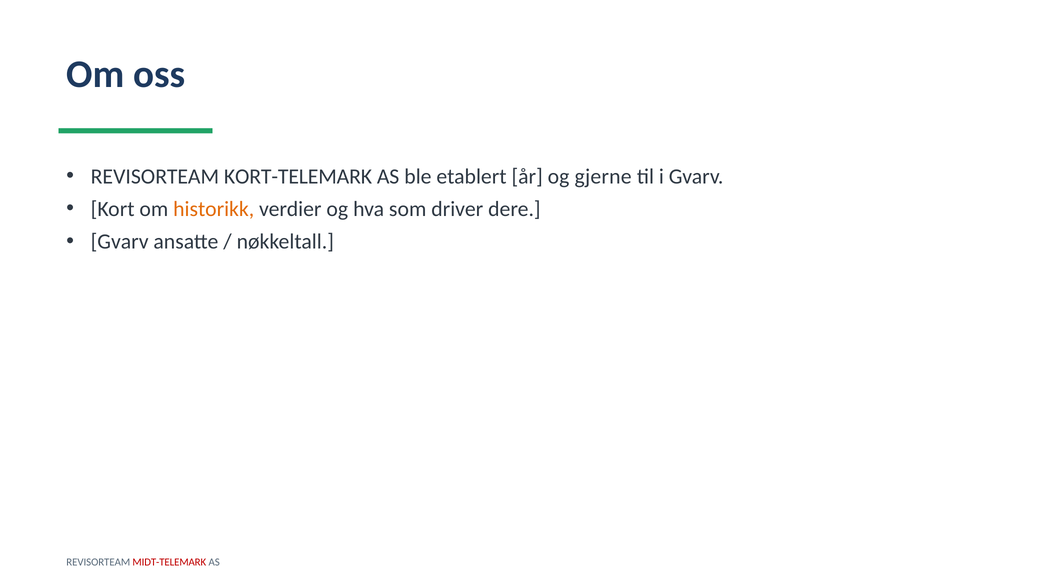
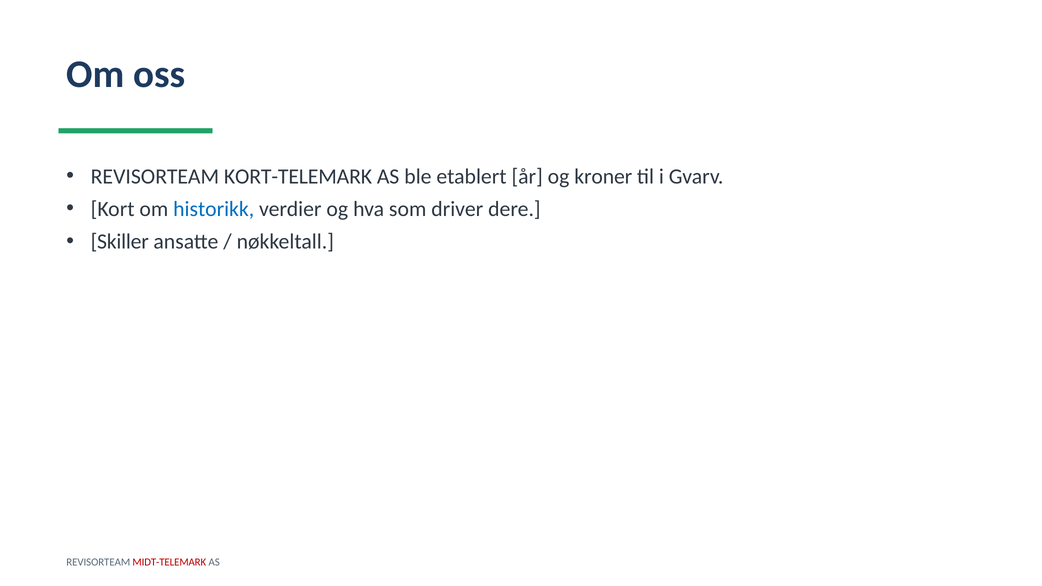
gjerne: gjerne -> kroner (603, 176)
historikk colour: orange -> blue (214, 209)
Gvarv: Gvarv -> Skiller (120, 242)
